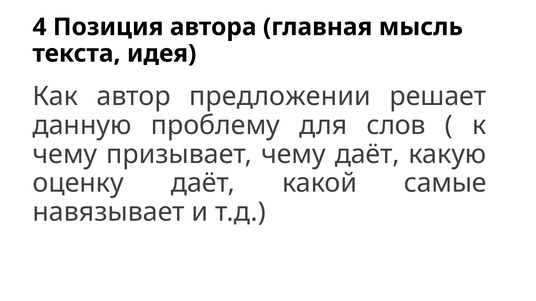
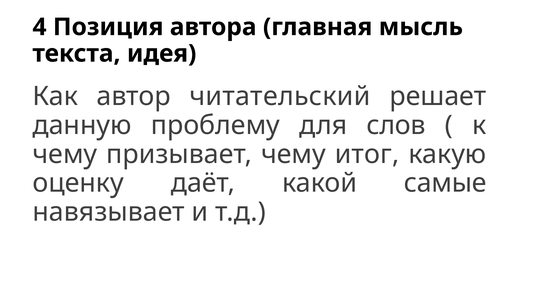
предложении: предложении -> читательский (280, 97)
чему даёт: даёт -> итог (367, 154)
